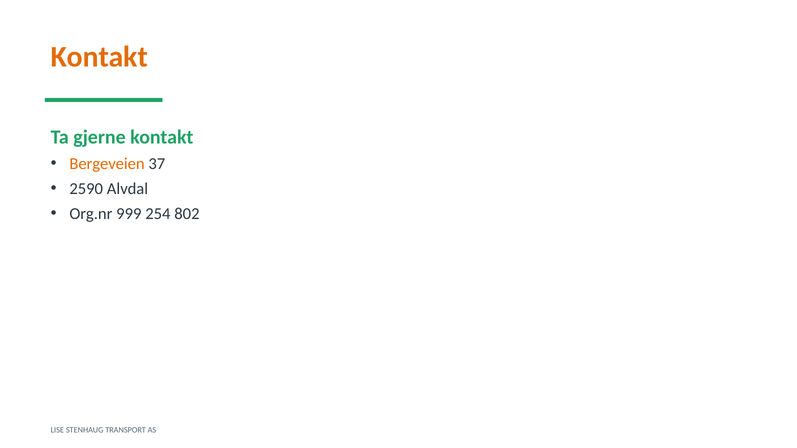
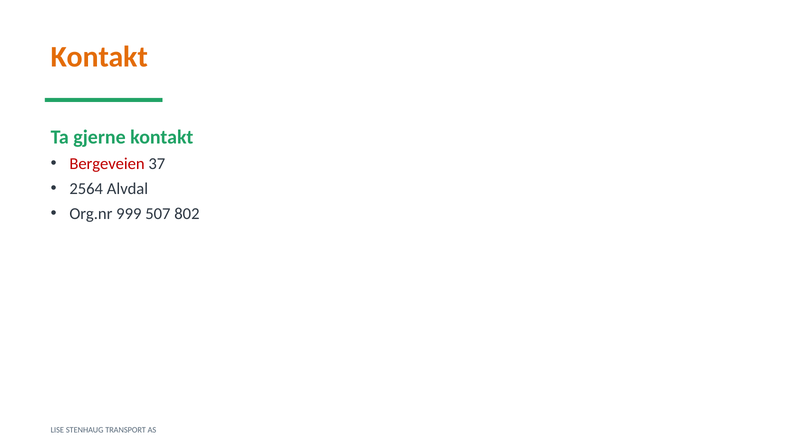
Bergeveien colour: orange -> red (107, 164)
2590: 2590 -> 2564 (86, 189)
254: 254 -> 507 (158, 214)
